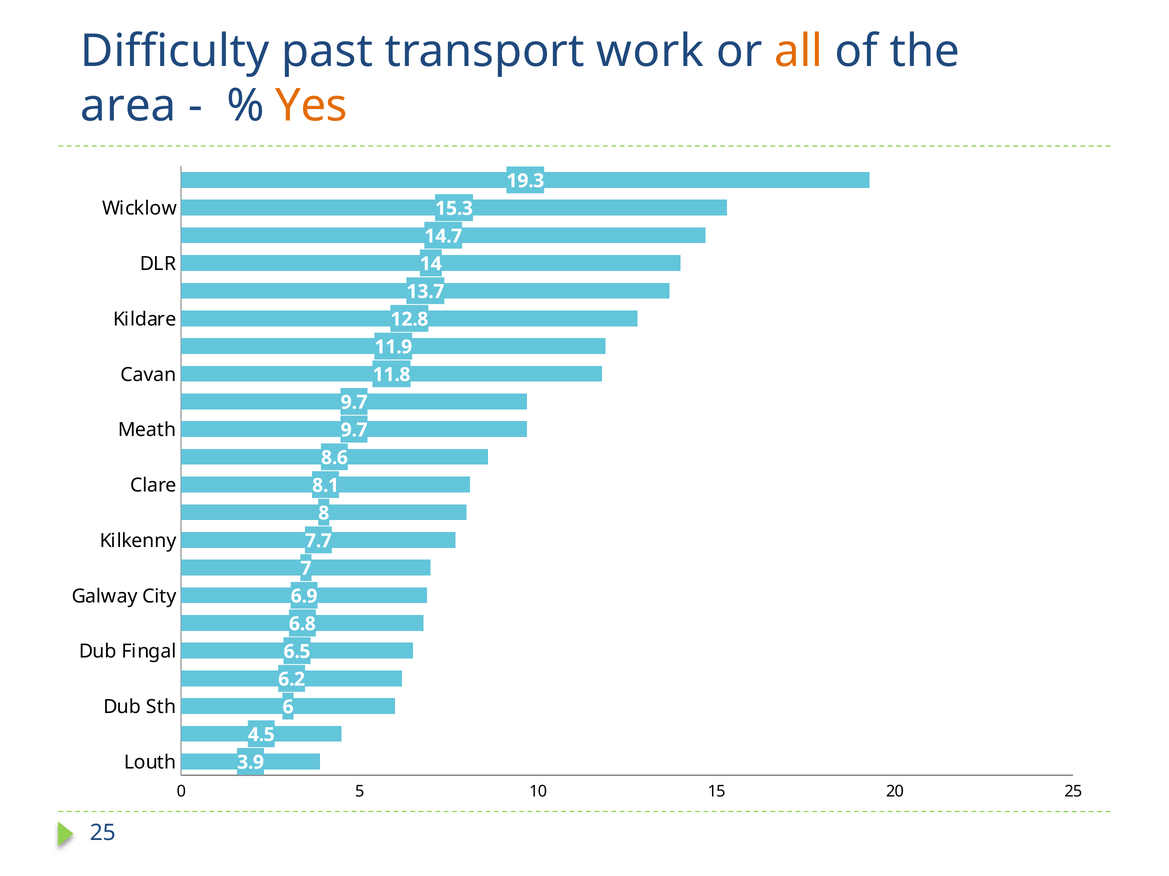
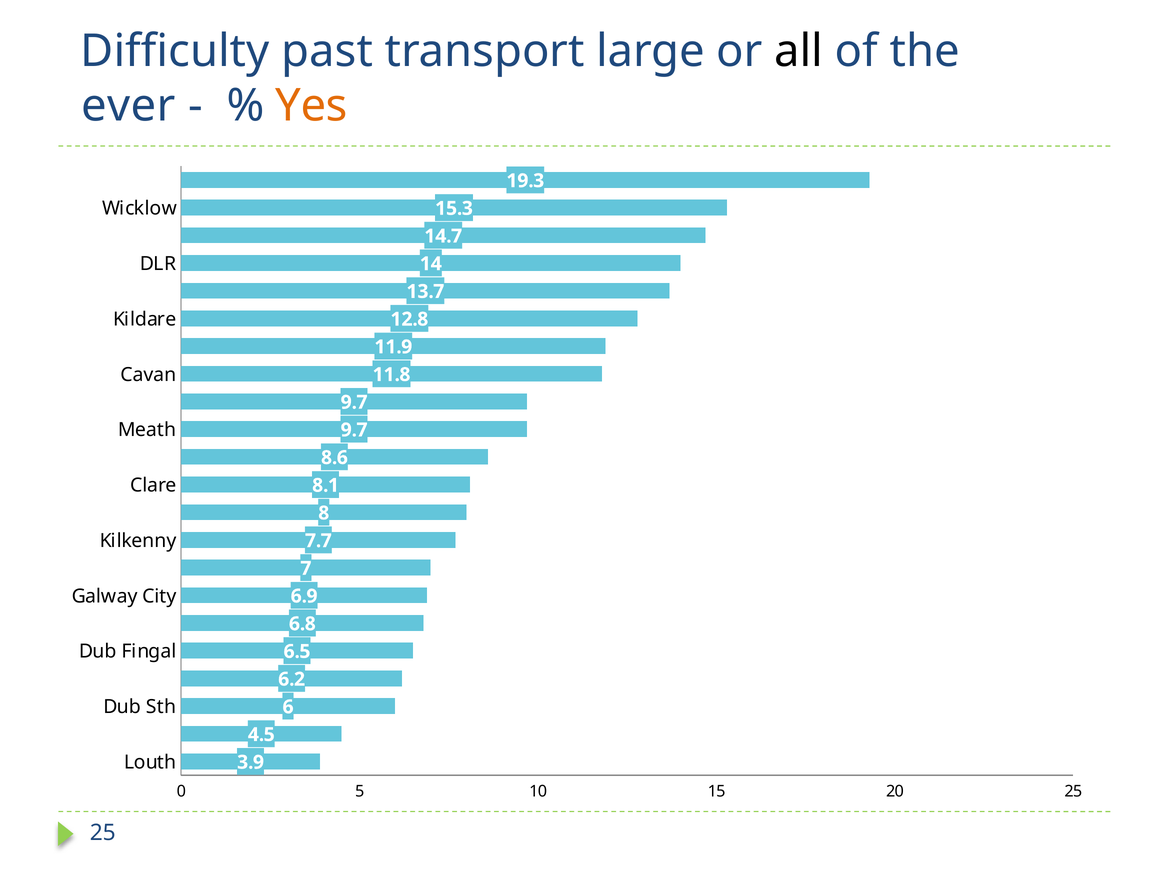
work: work -> large (651, 51)
all colour: orange -> black (799, 51)
area: area -> ever (128, 106)
